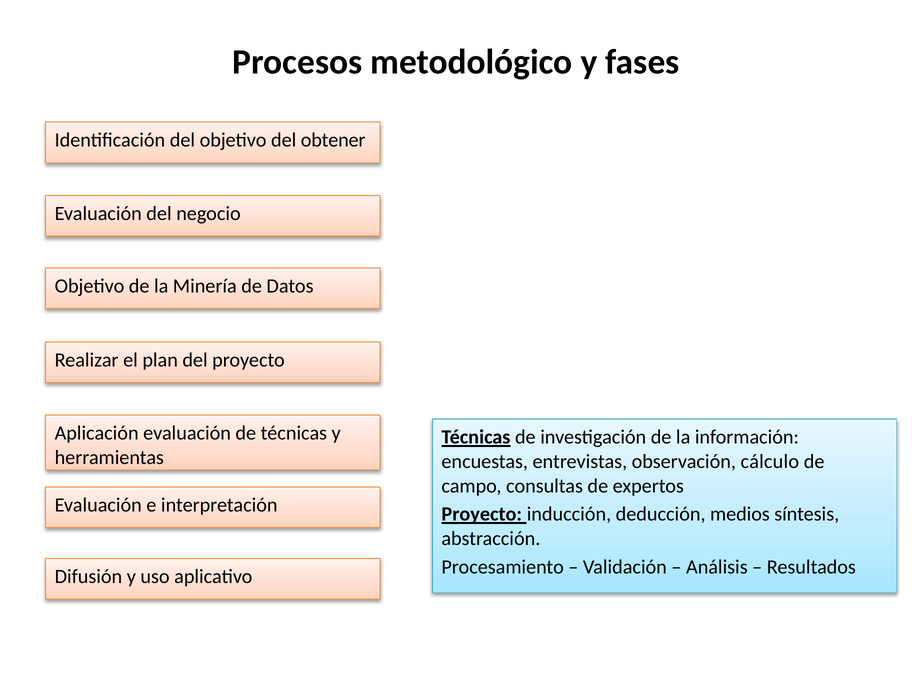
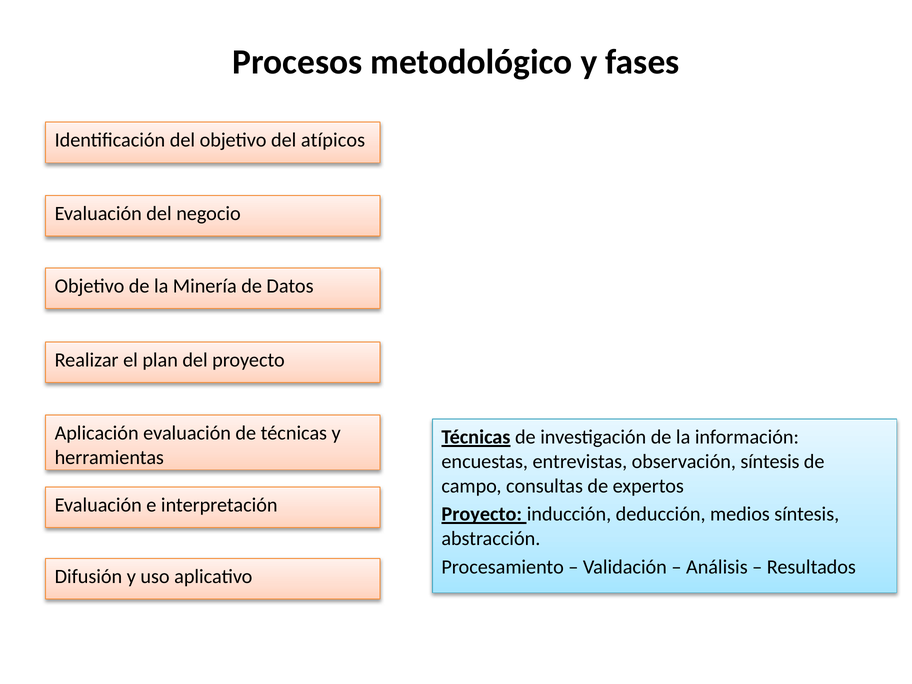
obtener: obtener -> atípicos (333, 140)
observación cálculo: cálculo -> síntesis (770, 462)
